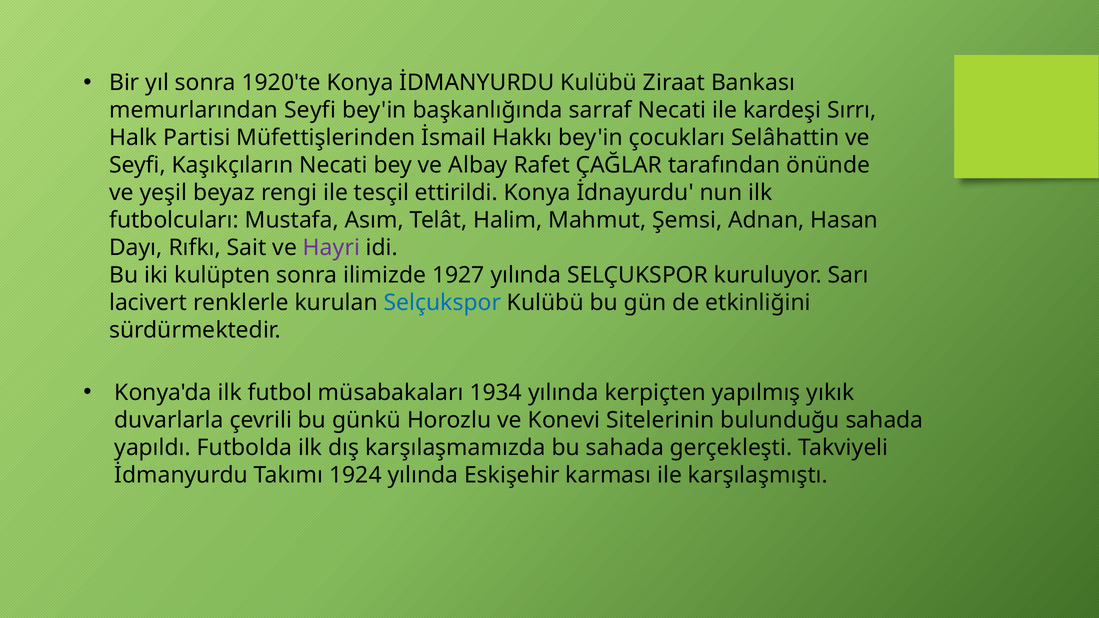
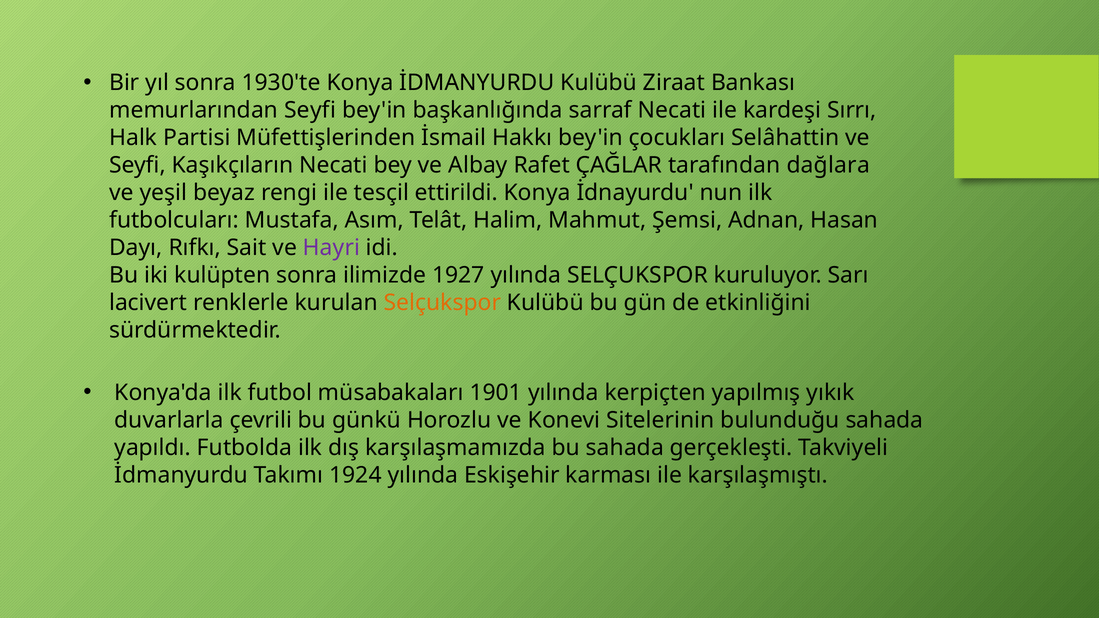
1920'te: 1920'te -> 1930'te (281, 83)
önünde: önünde -> dağlara (828, 165)
Selçukspor colour: blue -> orange (442, 303)
1934: 1934 -> 1901 (496, 393)
